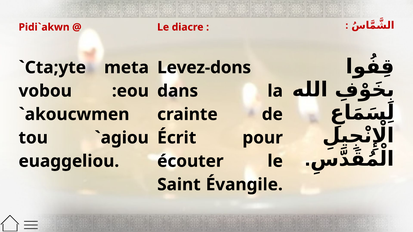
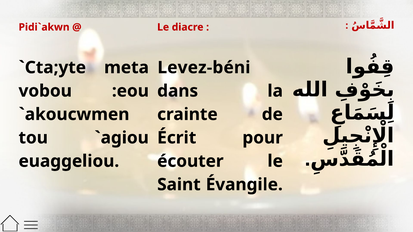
Levez-dons: Levez-dons -> Levez-béni (204, 68)
